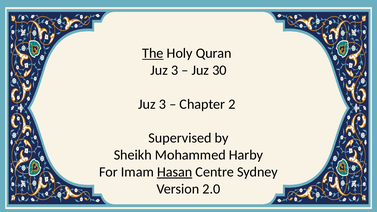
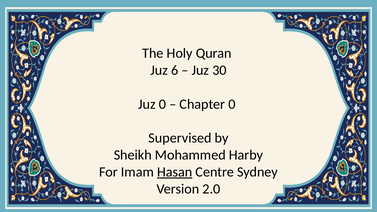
The underline: present -> none (153, 53)
3: 3 -> 6 (175, 70)
3: 3 -> 0 (163, 104)
Chapter 2: 2 -> 0 (232, 104)
